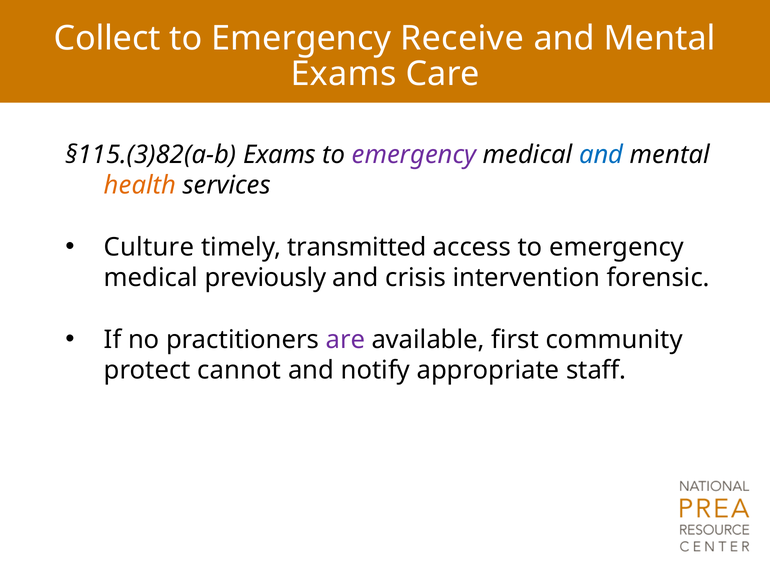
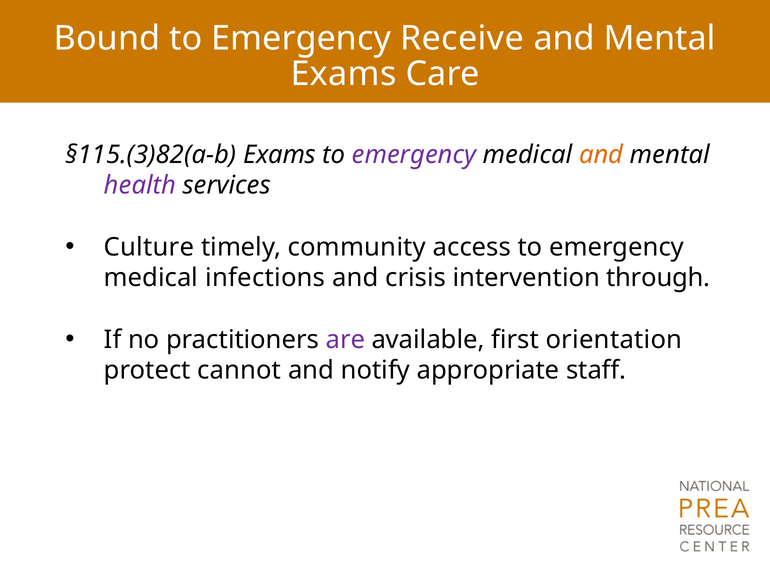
Collect: Collect -> Bound (107, 39)
and colour: blue -> orange (601, 155)
health colour: orange -> purple (140, 185)
transmitted: transmitted -> community (357, 247)
previously: previously -> infections (265, 278)
forensic: forensic -> through (658, 278)
community: community -> orientation (614, 339)
